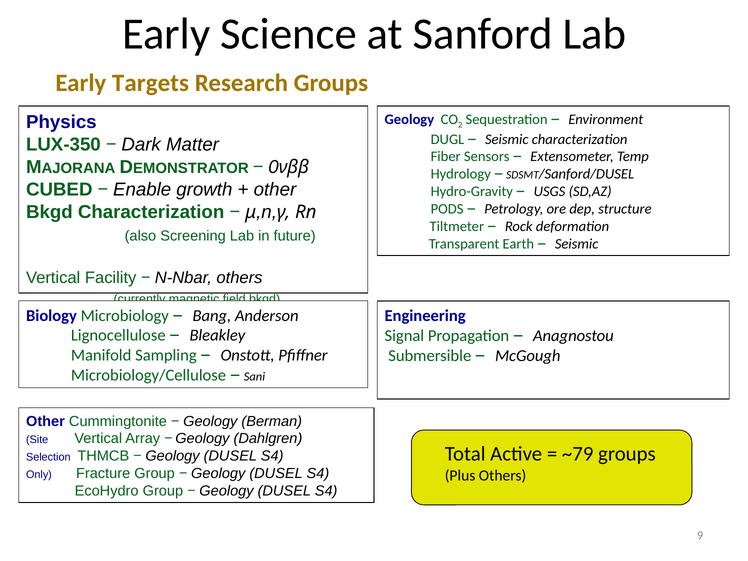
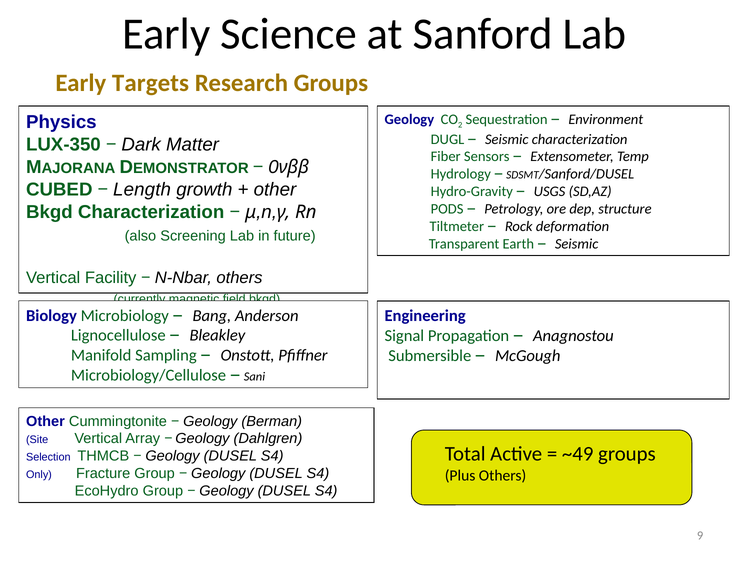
Enable: Enable -> Length (142, 189)
~79: ~79 -> ~49 (578, 454)
